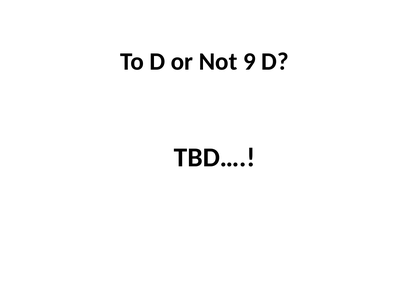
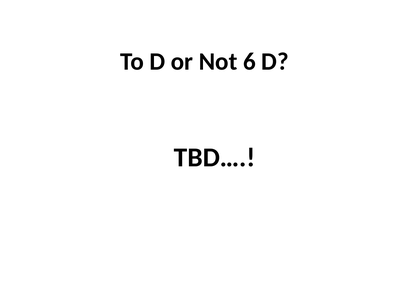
9: 9 -> 6 (249, 61)
